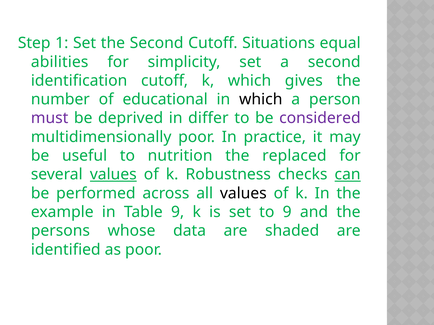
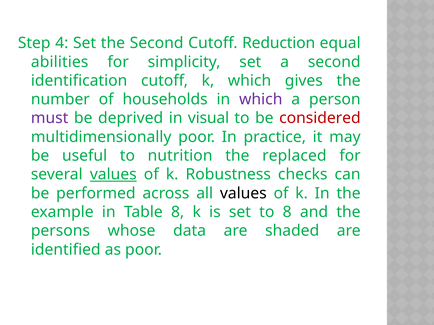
1: 1 -> 4 (62, 43)
Situations: Situations -> Reduction (279, 43)
educational: educational -> households (165, 100)
which colour: black -> purple (261, 100)
differ: differ -> visual (209, 118)
considered colour: purple -> red (320, 118)
can underline: present -> none (348, 175)
Table 9: 9 -> 8 (178, 212)
to 9: 9 -> 8 (287, 212)
